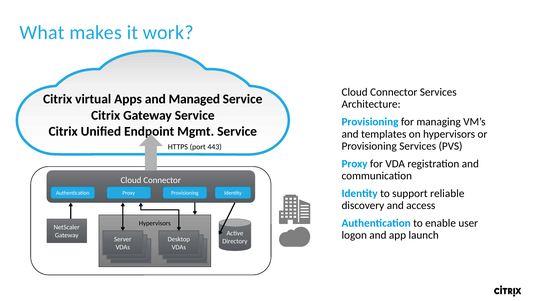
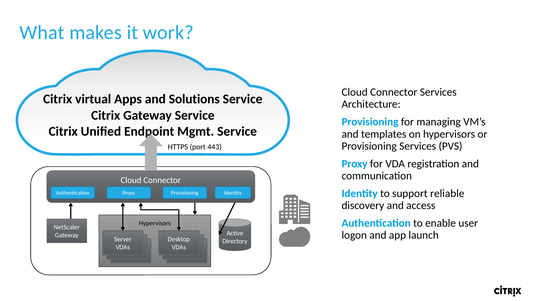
Managed: Managed -> Solutions (194, 99)
